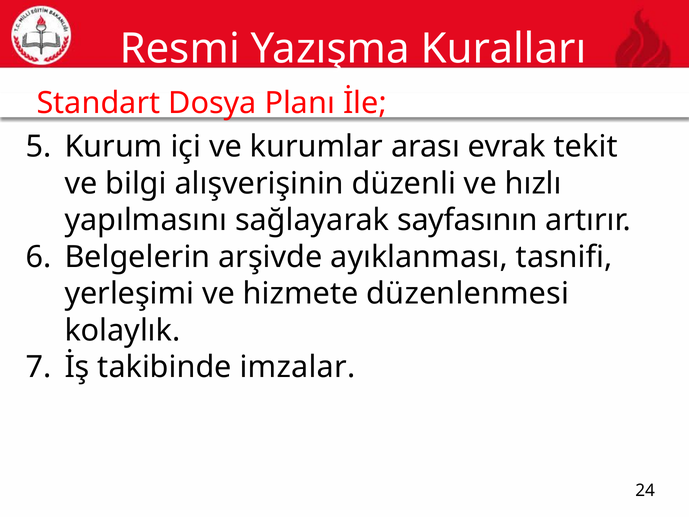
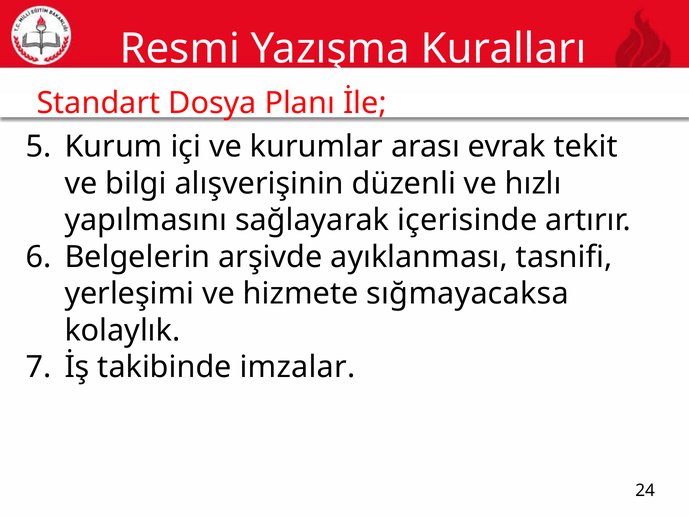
sayfasının: sayfasının -> içerisinde (467, 220)
düzenlenmesi: düzenlenmesi -> sığmayacaksa (468, 294)
